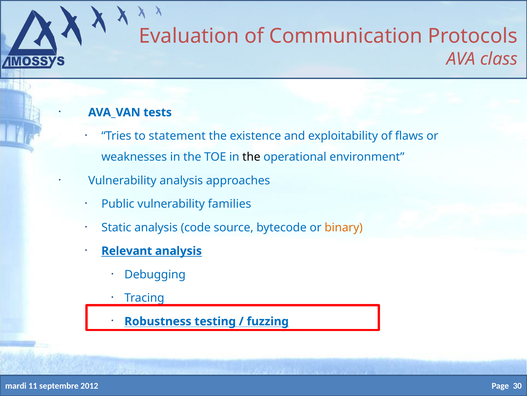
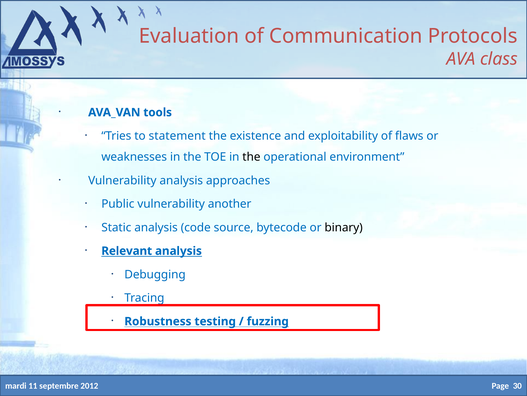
tests: tests -> tools (158, 112)
families: families -> another (230, 204)
binary colour: orange -> black (344, 227)
